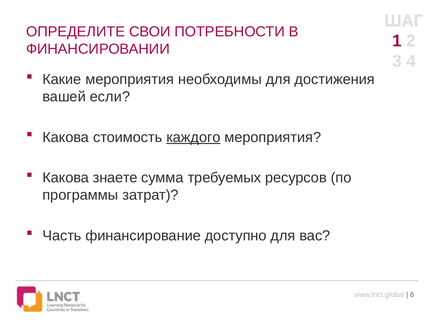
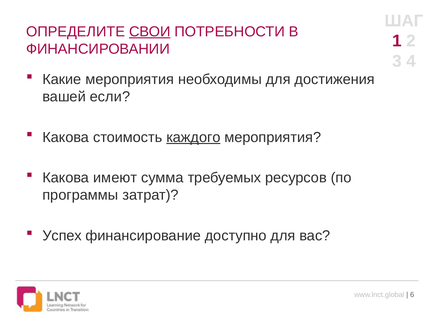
СВОИ underline: none -> present (150, 32)
знаете: знаете -> имеют (115, 178)
Часть: Часть -> Успех (62, 236)
